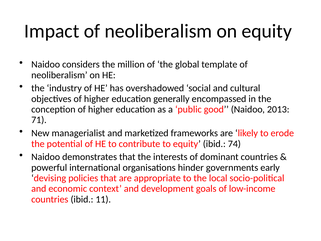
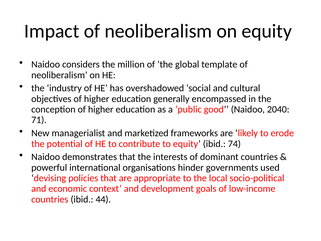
2013: 2013 -> 2040 (278, 109)
early: early -> used (270, 167)
11: 11 -> 44 (103, 199)
